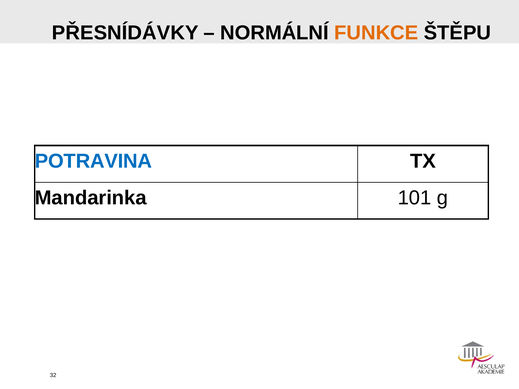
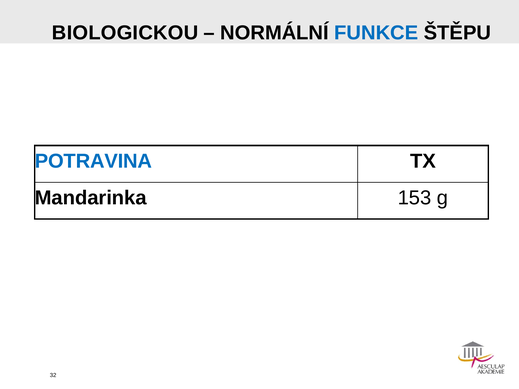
PŘESNÍDÁVKY: PŘESNÍDÁVKY -> BIOLOGICKOU (125, 33)
FUNKCE colour: orange -> blue (376, 33)
101: 101 -> 153 (415, 198)
